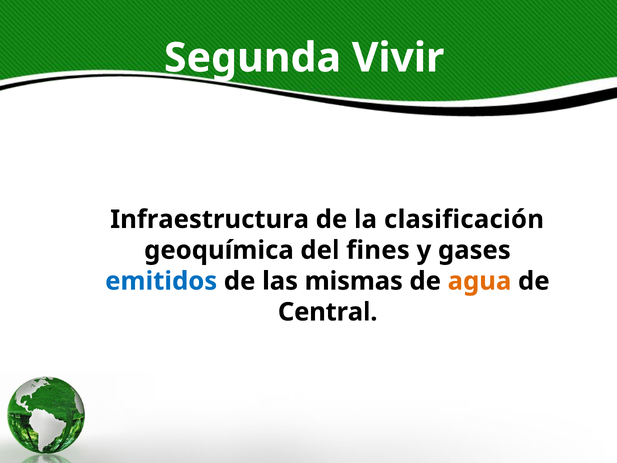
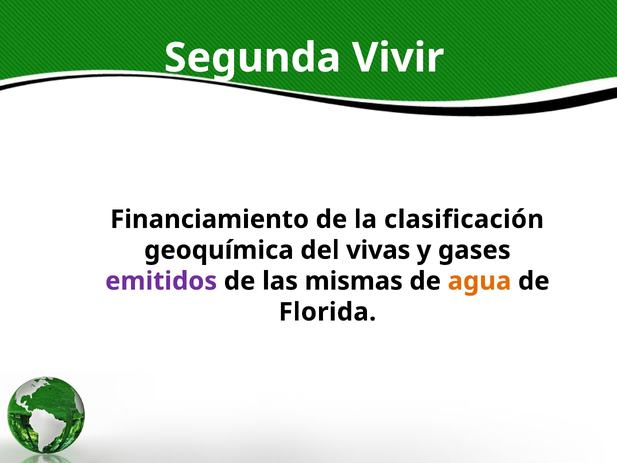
Infraestructura: Infraestructura -> Financiamiento (210, 219)
fines: fines -> vivas (378, 250)
emitidos colour: blue -> purple (161, 281)
Central: Central -> Florida (327, 312)
